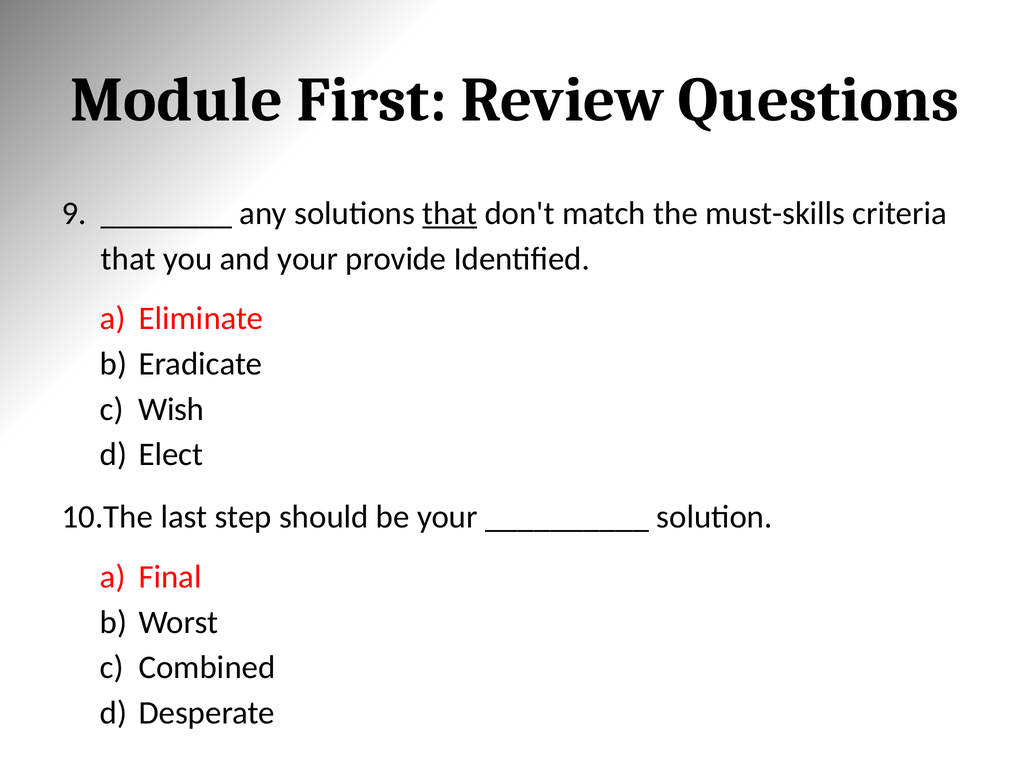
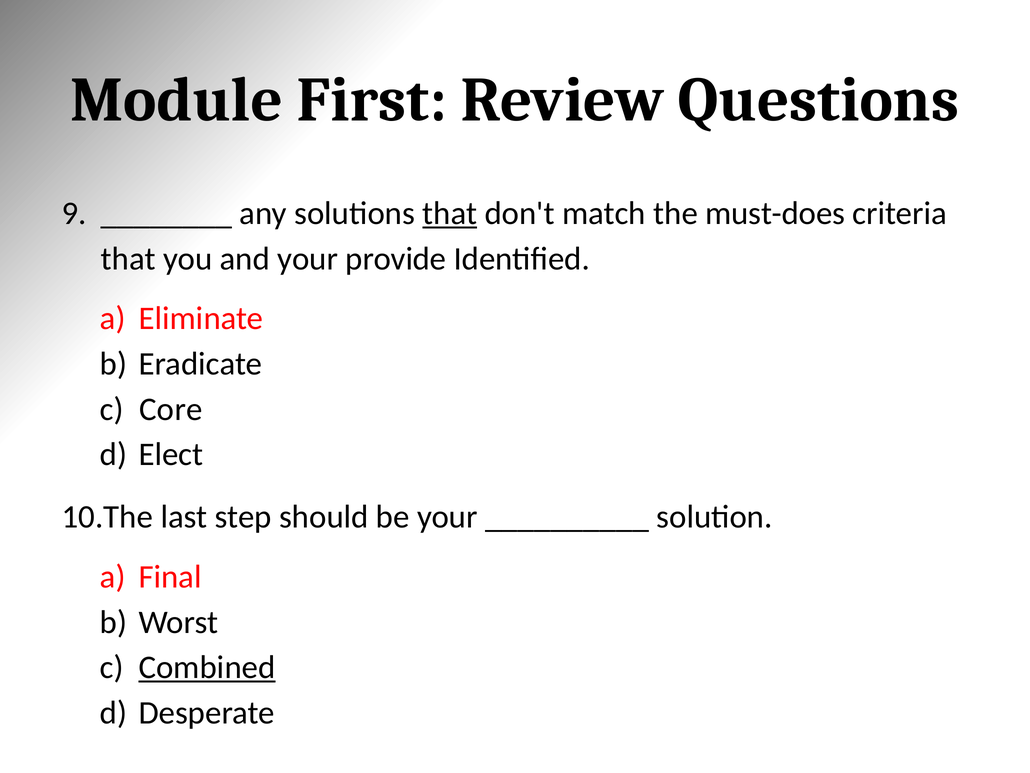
must-skills: must-skills -> must-does (775, 213)
Wish: Wish -> Core (171, 409)
Combined underline: none -> present (207, 667)
